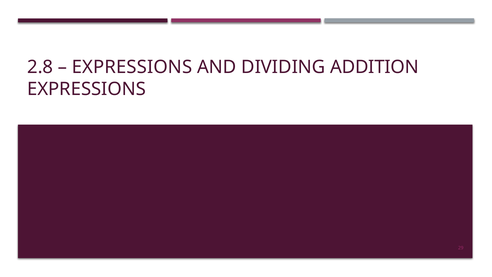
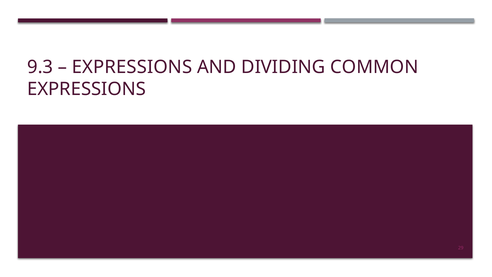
2.8: 2.8 -> 9.3 (40, 67)
ADDITION: ADDITION -> COMMON (374, 67)
